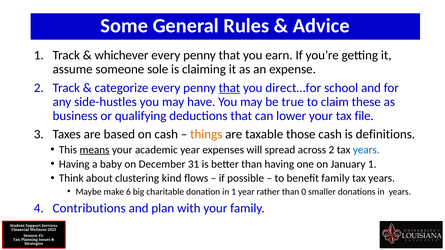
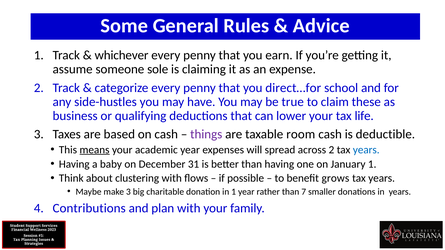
that underline: present -> none (229, 88)
file: file -> life (364, 116)
things colour: orange -> purple (206, 135)
those: those -> room (301, 135)
definitions: definitions -> deductible (385, 135)
clustering kind: kind -> with (172, 179)
benefit family: family -> grows (335, 179)
make 6: 6 -> 3 (128, 192)
0: 0 -> 7 (304, 192)
